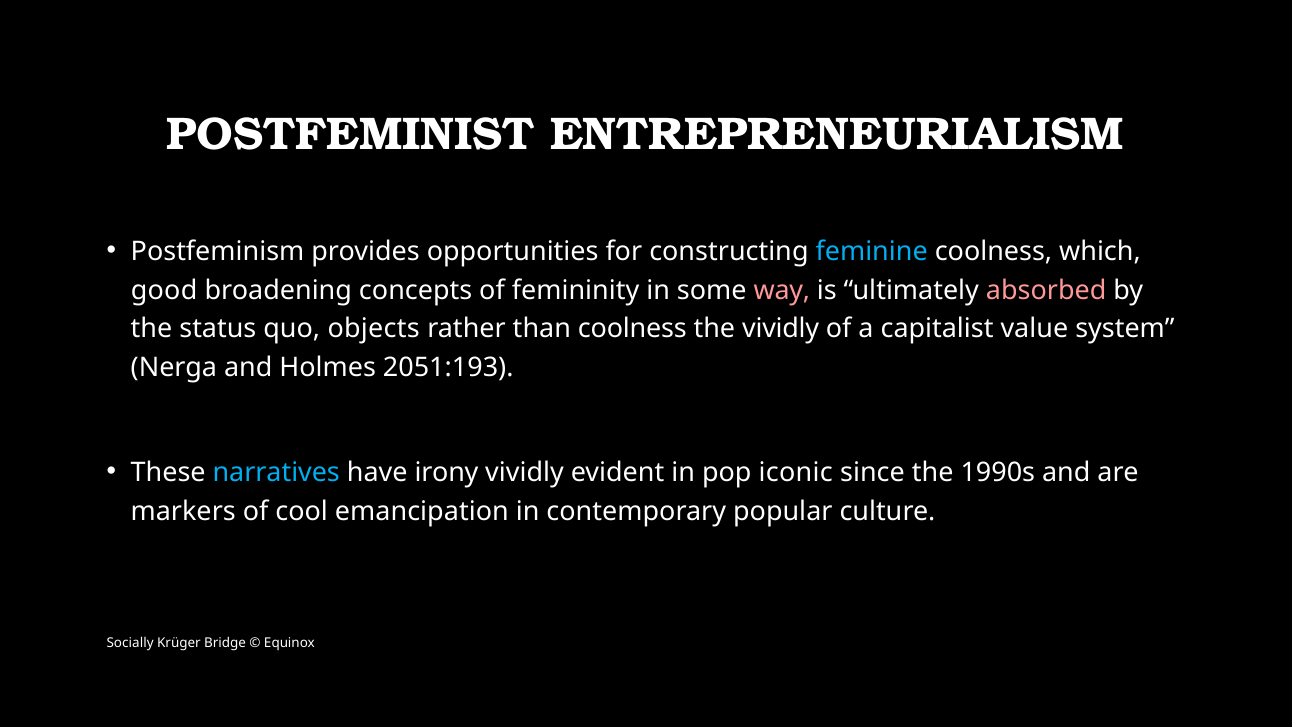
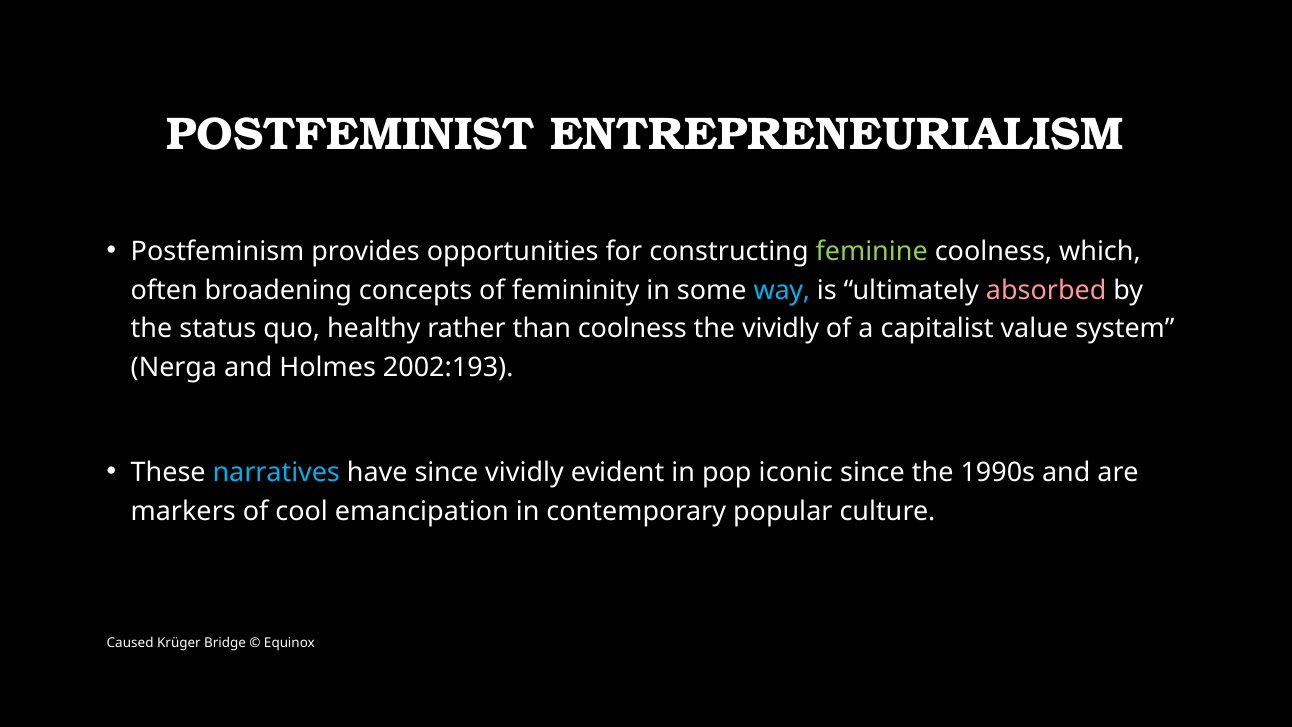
feminine colour: light blue -> light green (872, 251)
good: good -> often (164, 290)
way colour: pink -> light blue (782, 290)
objects: objects -> healthy (374, 329)
2051:193: 2051:193 -> 2002:193 (448, 368)
have irony: irony -> since (447, 472)
Socially: Socially -> Caused (130, 643)
